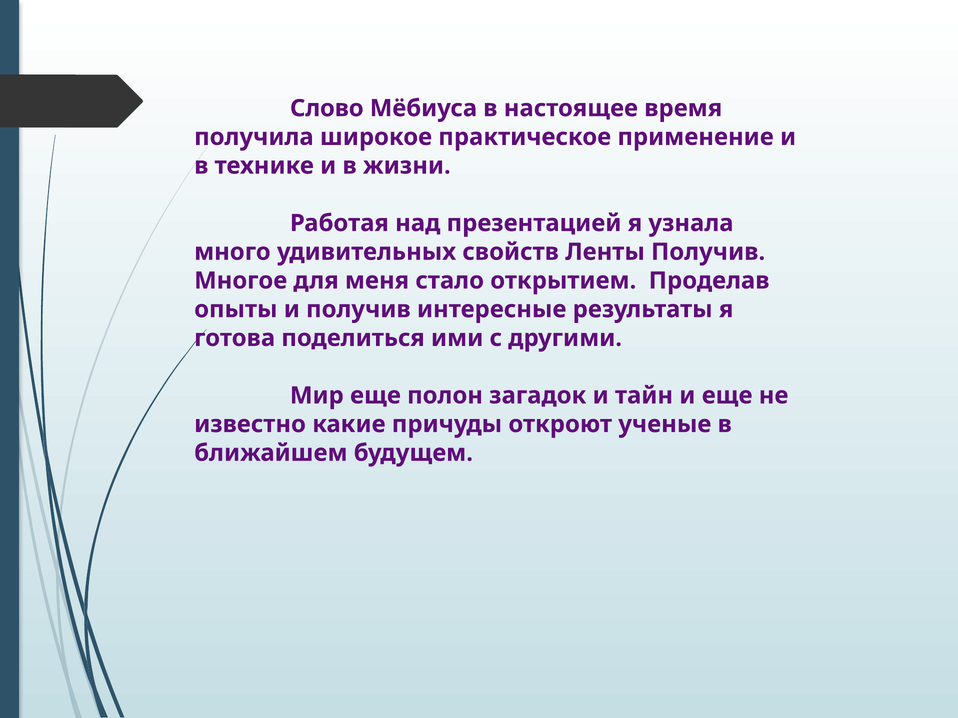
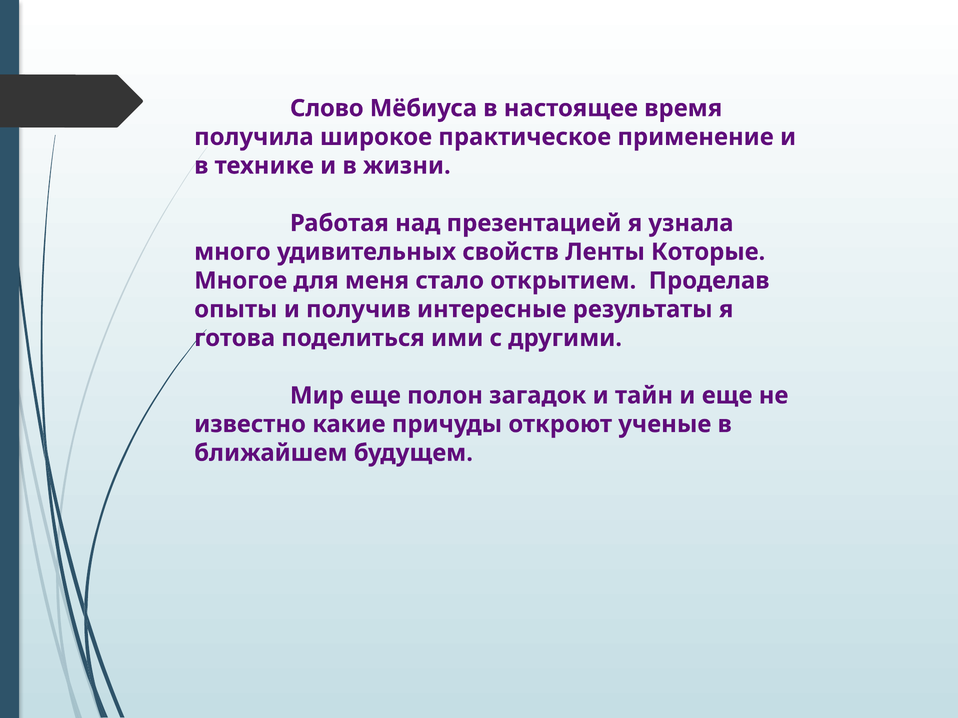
Ленты Получив: Получив -> Которые (708, 252)
